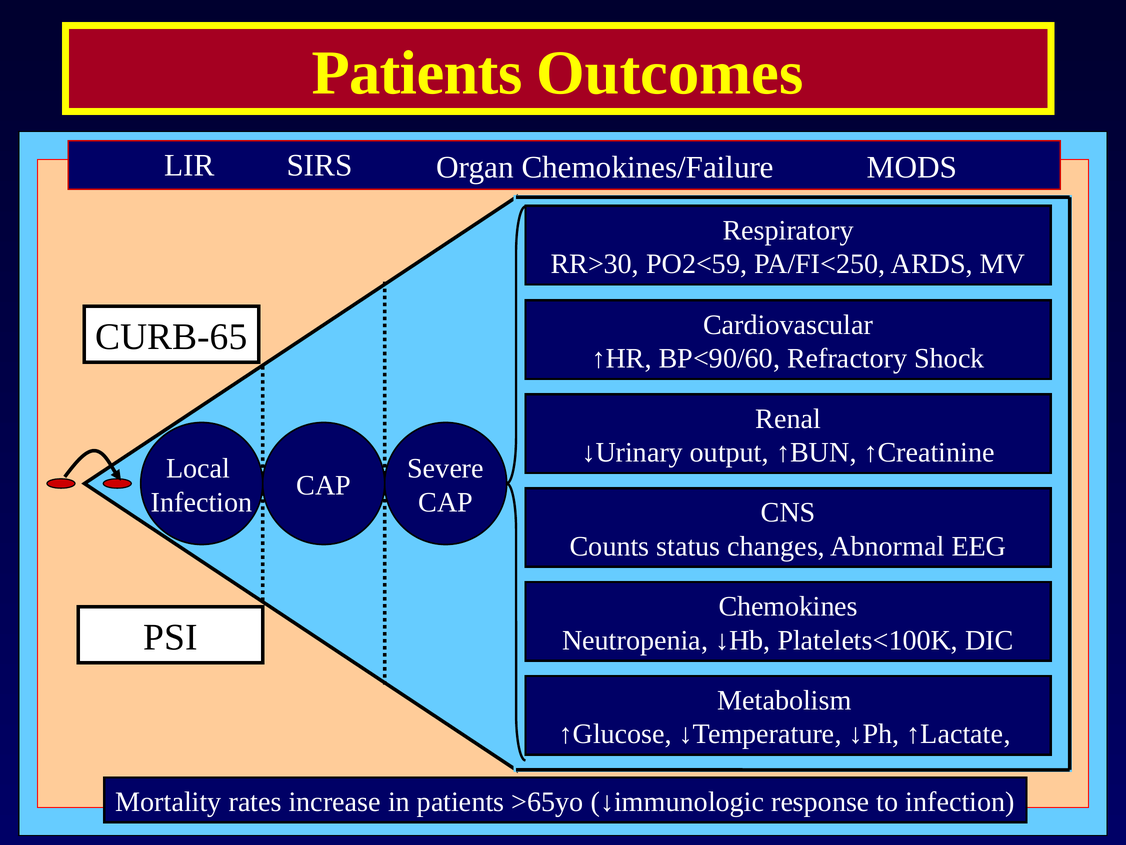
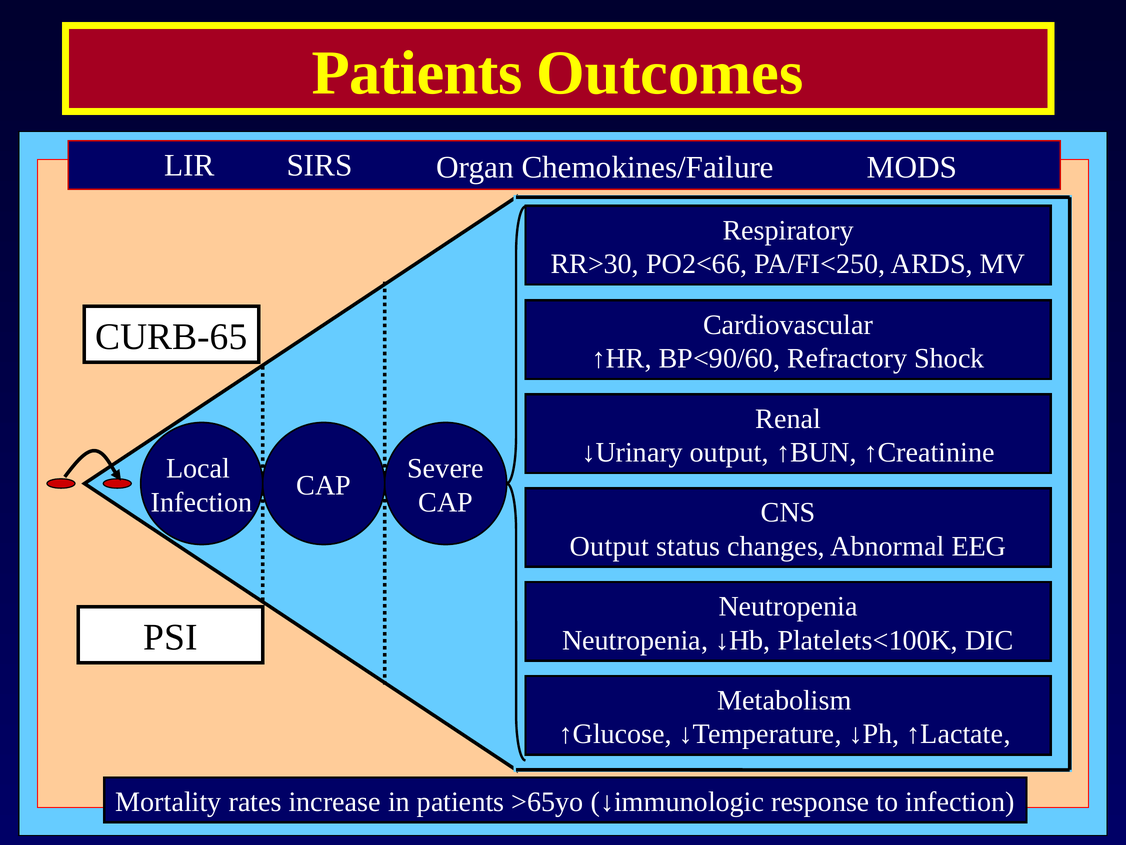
PO2<59: PO2<59 -> PO2<66 (697, 264)
Counts: Counts -> Output (609, 546)
Chemokines: Chemokines -> Neutropenia (788, 606)
